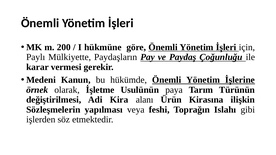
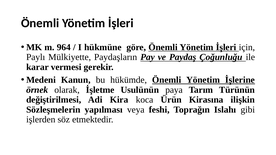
200: 200 -> 964 (64, 47)
alanı: alanı -> koca (145, 100)
